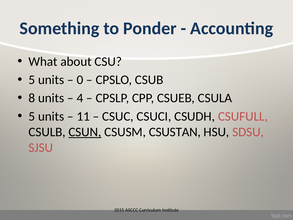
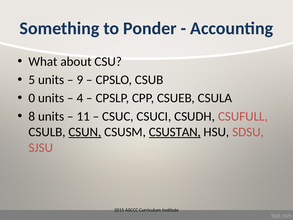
0: 0 -> 9 (80, 80)
8: 8 -> 0 (32, 98)
5: 5 -> 8 (32, 116)
CSUSTAN underline: none -> present (175, 132)
